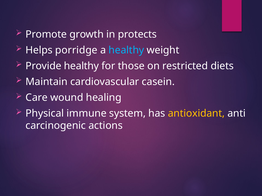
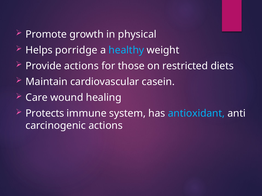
protects: protects -> physical (137, 34)
Provide healthy: healthy -> actions (81, 66)
Physical: Physical -> Protects (45, 114)
antioxidant colour: yellow -> light blue (196, 114)
